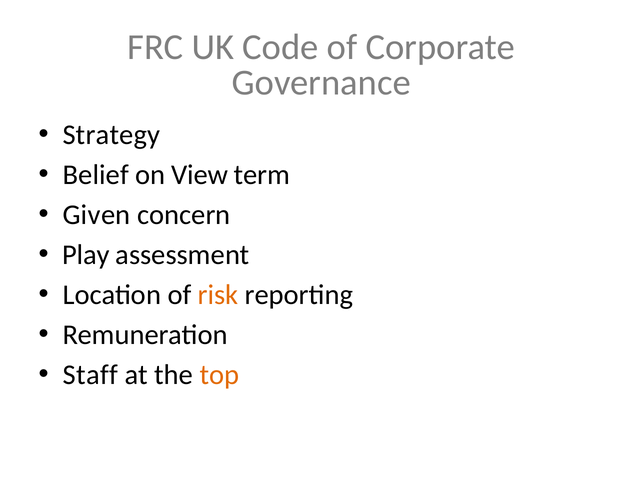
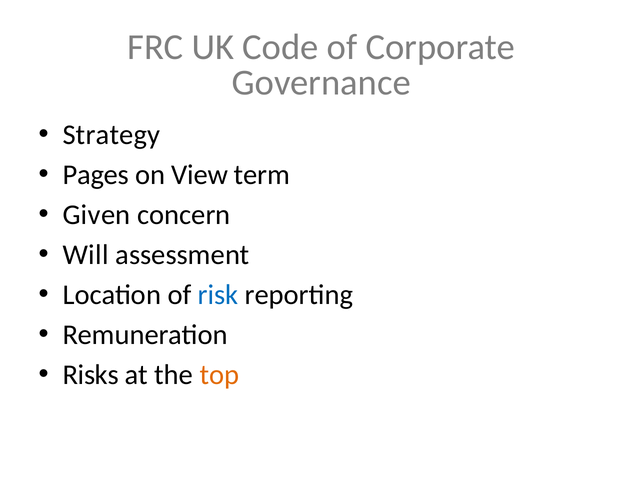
Belief: Belief -> Pages (96, 175)
Play: Play -> Will (86, 255)
risk colour: orange -> blue (218, 295)
Staff: Staff -> Risks (91, 375)
